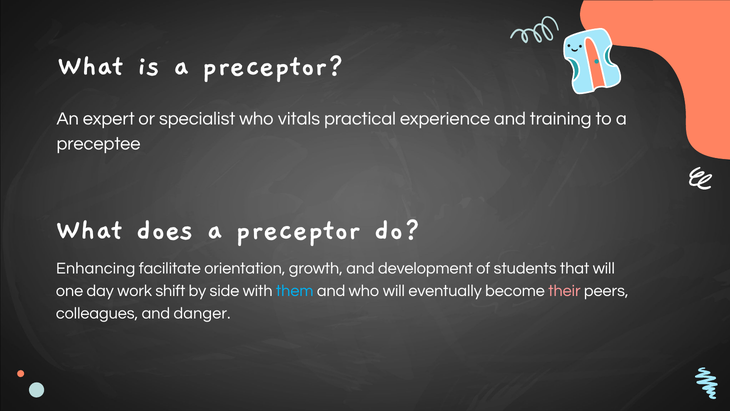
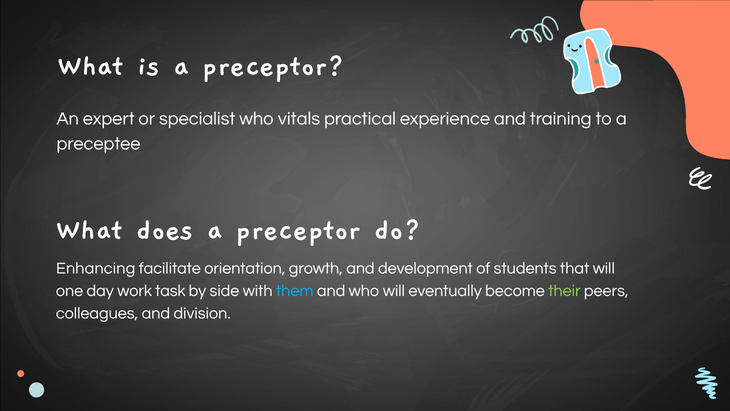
shift: shift -> task (170, 291)
their colour: pink -> light green (564, 291)
danger: danger -> division (202, 313)
